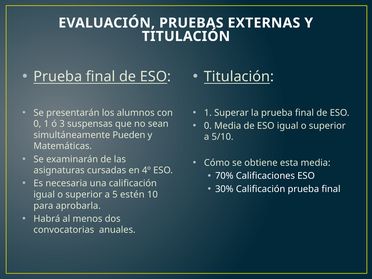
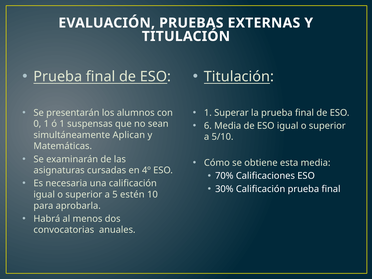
0: 0 -> 6 (208, 126)
ó 3: 3 -> 1 (62, 124)
Pueden: Pueden -> Aplican (129, 135)
